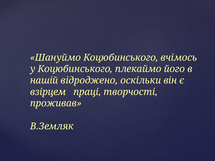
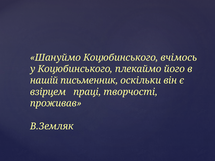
відроджено: відроджено -> письменник (89, 81)
